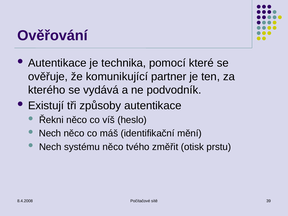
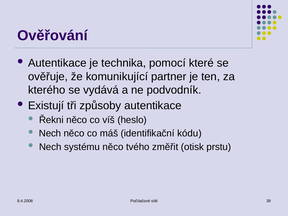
mění: mění -> kódu (189, 133)
